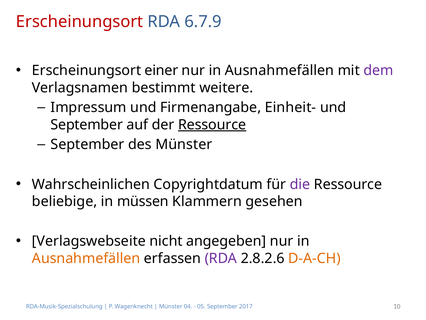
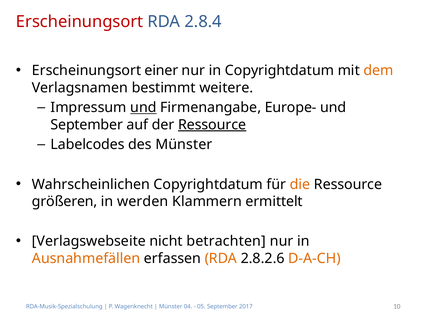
6.7.9: 6.7.9 -> 2.8.4 (203, 22)
Ausnahmefällen: Ausnahmefällen -> Copyrightdatum (279, 70)
dem colour: purple -> orange (378, 70)
und underline: none -> present (143, 107)
Einheit-: Einheit- -> Europe- (291, 107)
September: September -> Labelcodes (88, 144)
die colour: purple -> orange (300, 184)
beliebige: beliebige -> größeren (65, 201)
müssen: müssen -> werden (143, 201)
gesehen: gesehen -> ermittelt (274, 201)
angegeben: angegeben -> betrachten (226, 241)
RDA colour: purple -> orange (221, 258)
